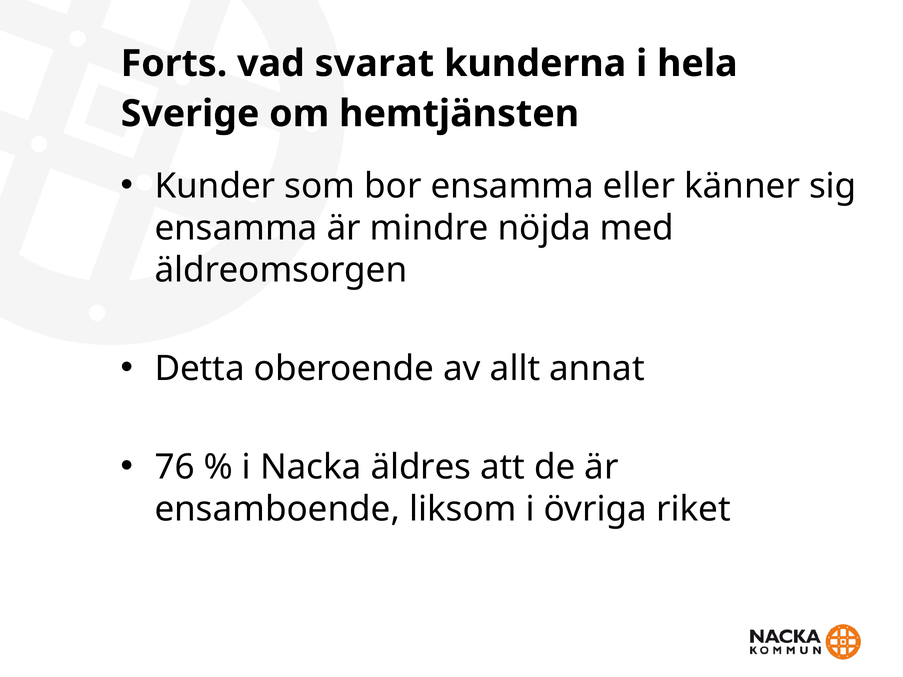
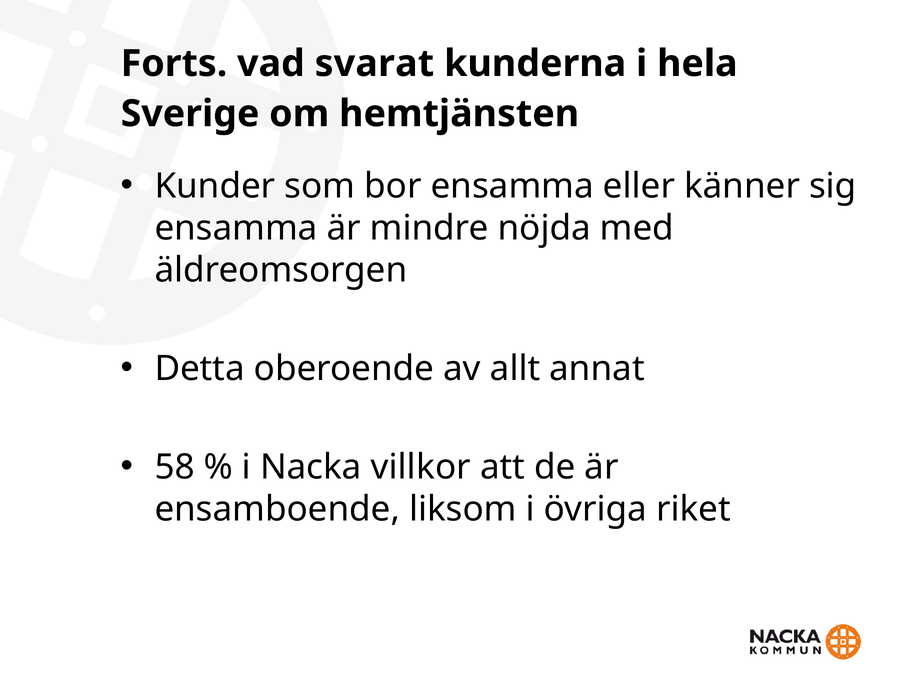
76: 76 -> 58 (175, 467)
äldres: äldres -> villkor (421, 467)
